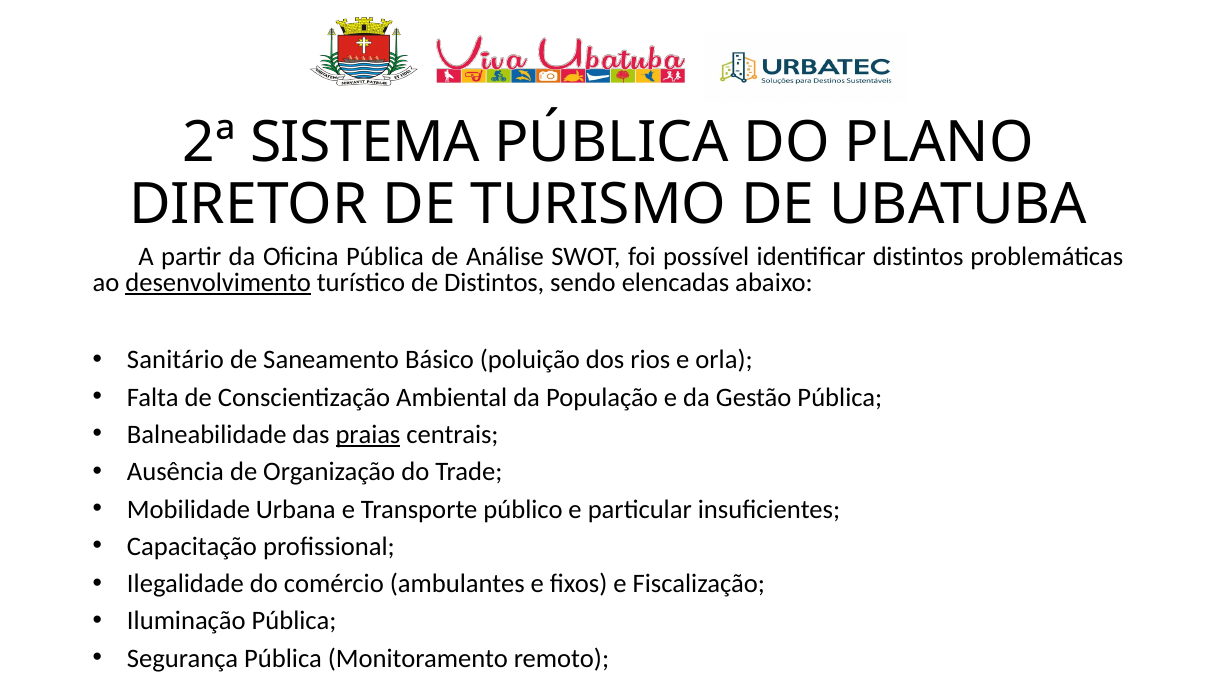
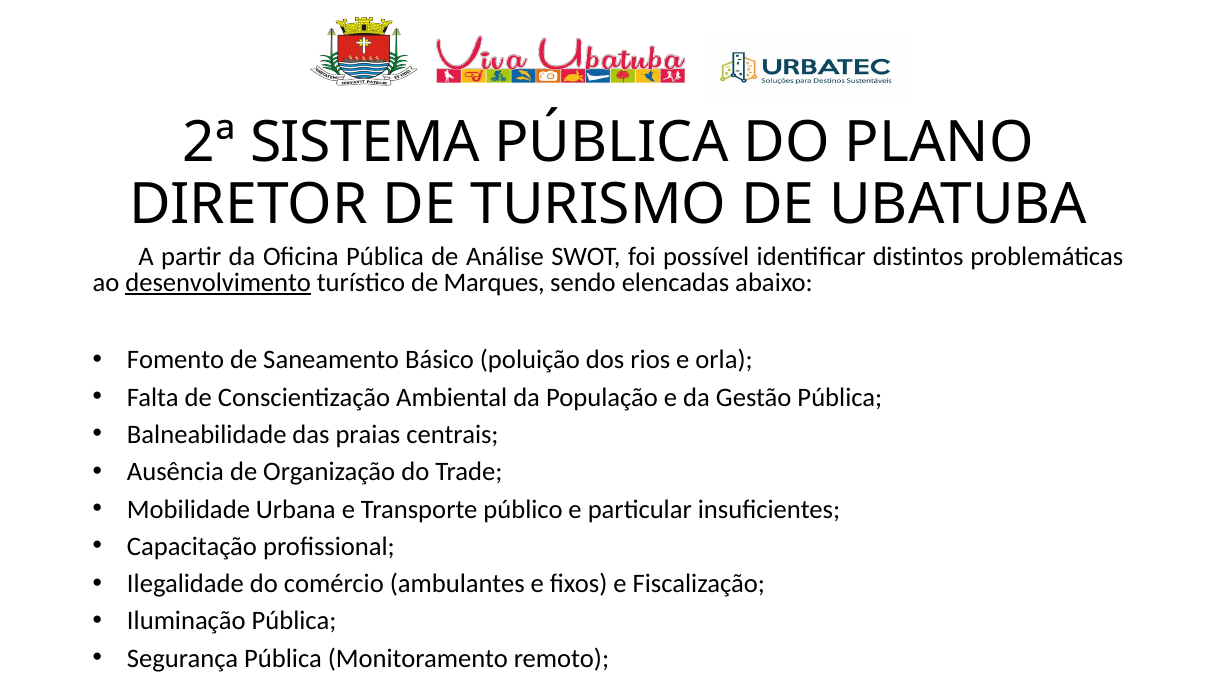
de Distintos: Distintos -> Marques (494, 282)
Sanitário: Sanitário -> Fomento (176, 360)
praias underline: present -> none (368, 434)
